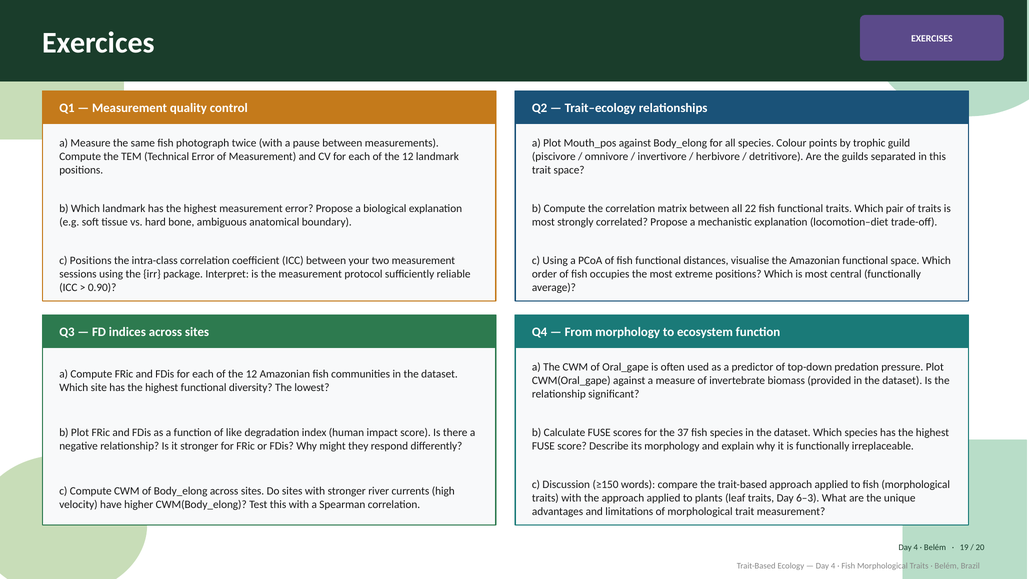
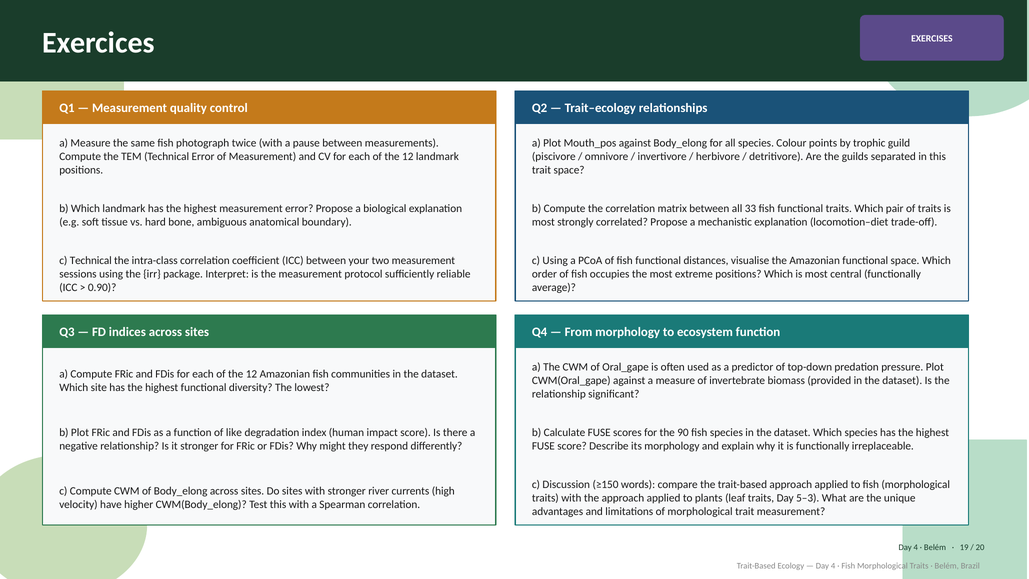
22: 22 -> 33 (750, 209)
c Positions: Positions -> Technical (91, 260)
37: 37 -> 90 (683, 432)
6–3: 6–3 -> 5–3 (808, 498)
